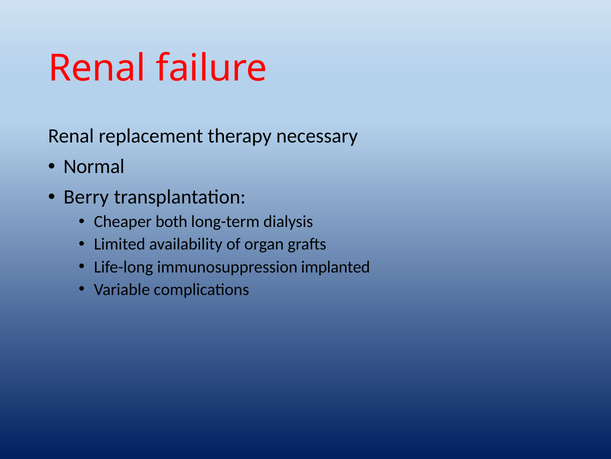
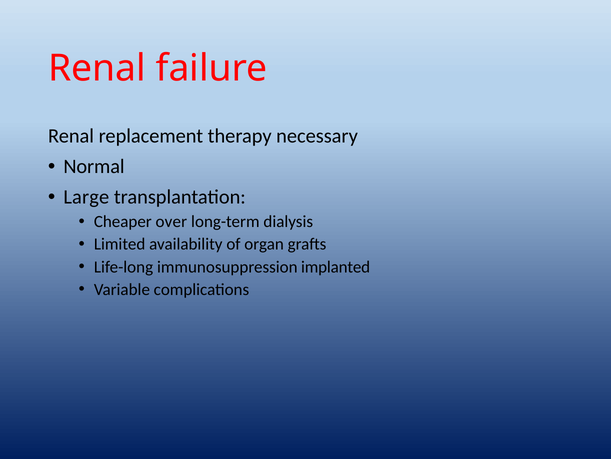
Berry: Berry -> Large (86, 197)
both: both -> over (171, 221)
